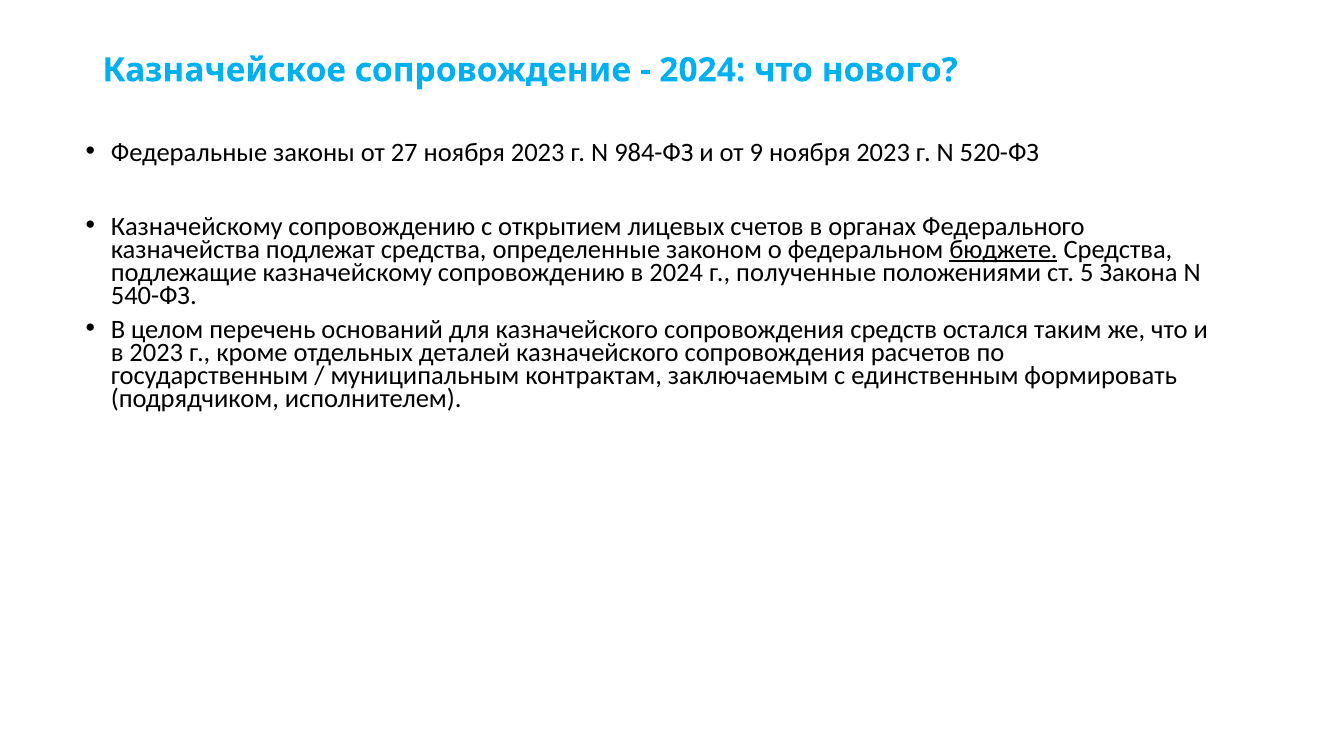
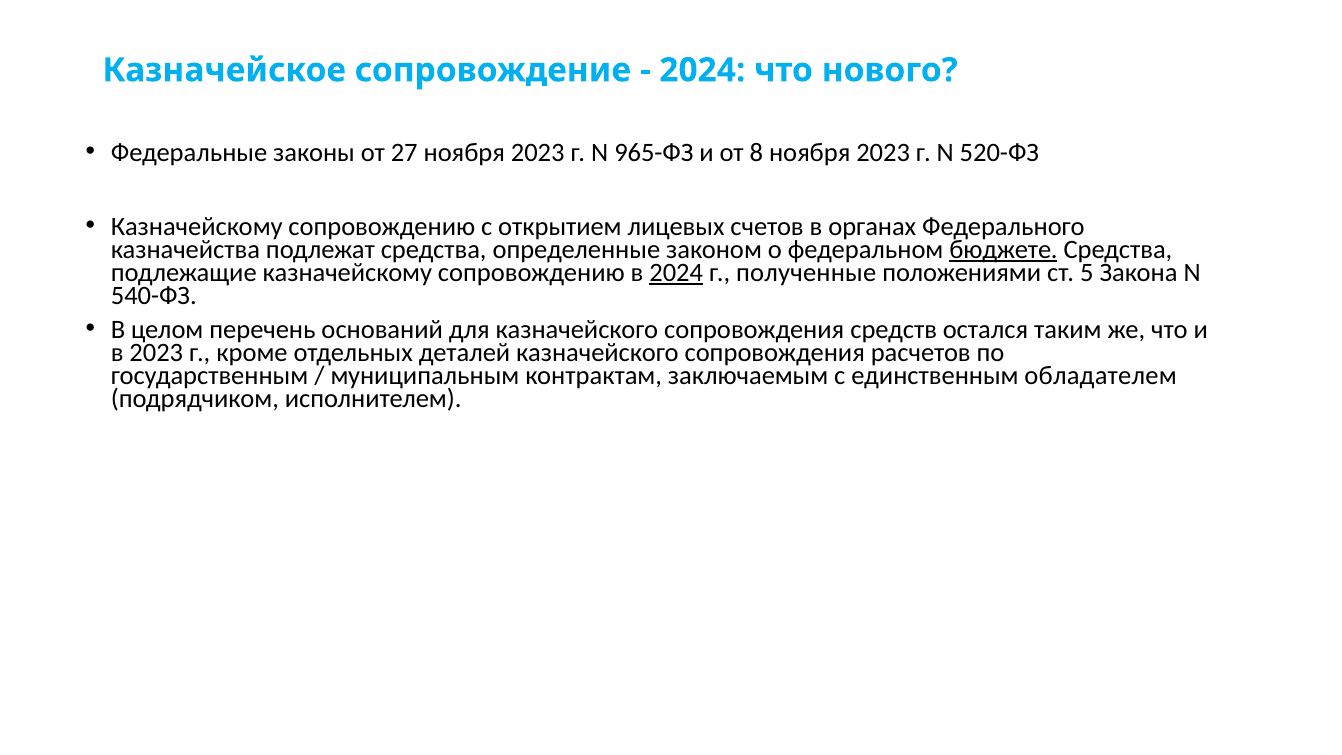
984-ФЗ: 984-ФЗ -> 965-ФЗ (654, 153)
9: 9 -> 8 (756, 153)
2024 underline: none -> present (676, 272)
формировать: формировать -> обладателем (1101, 375)
